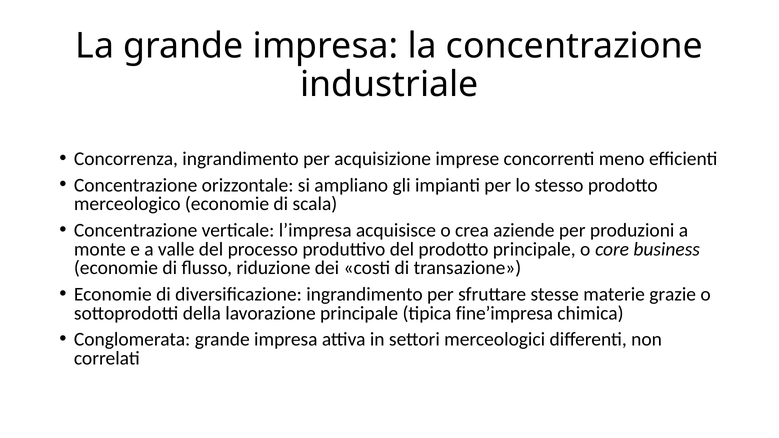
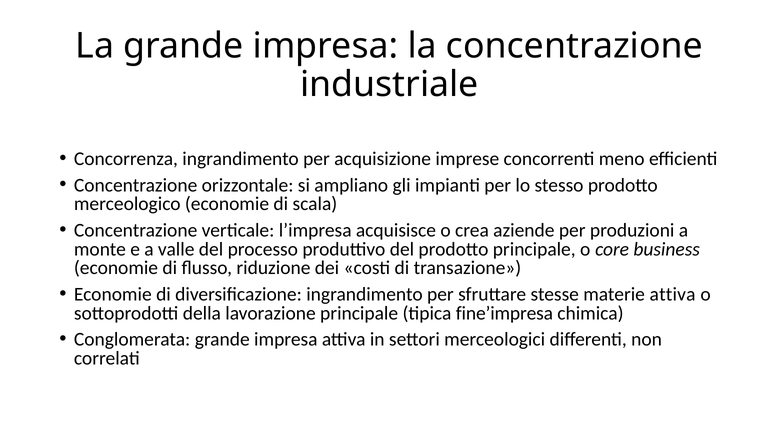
materie grazie: grazie -> attiva (673, 294)
